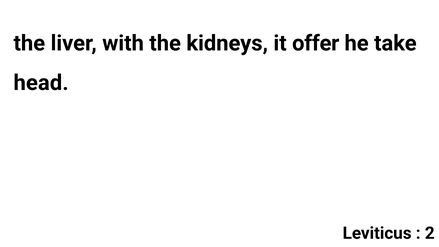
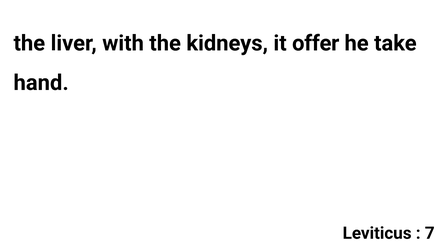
head: head -> hand (41, 83)
2: 2 -> 7 (430, 233)
